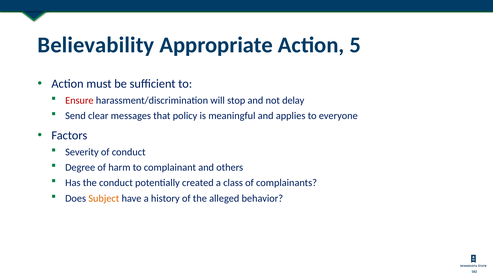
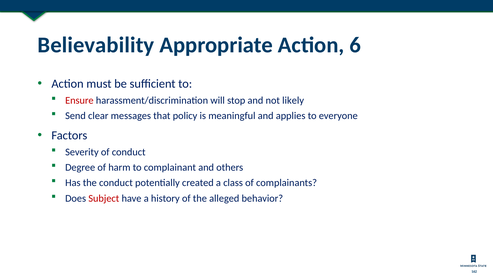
5: 5 -> 6 (355, 45)
delay: delay -> likely (293, 100)
Subject colour: orange -> red (104, 199)
